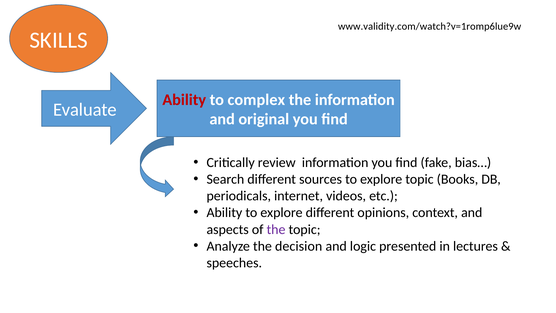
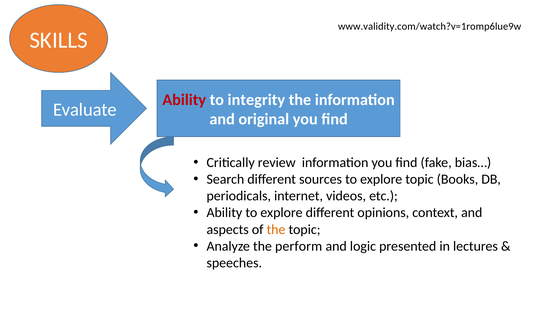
complex: complex -> integrity (256, 100)
the colour: purple -> orange (276, 229)
decision: decision -> perform (299, 246)
